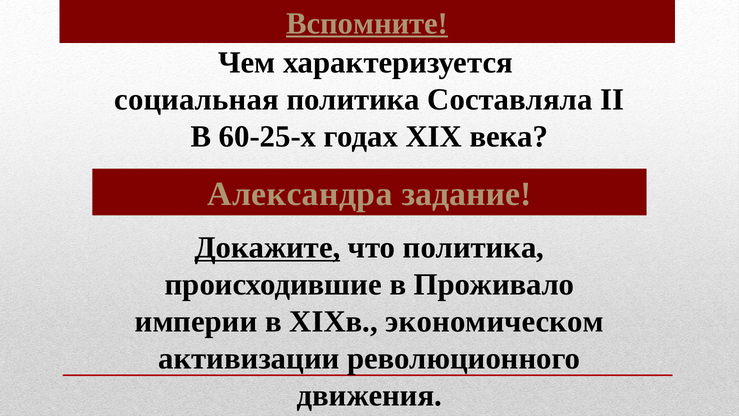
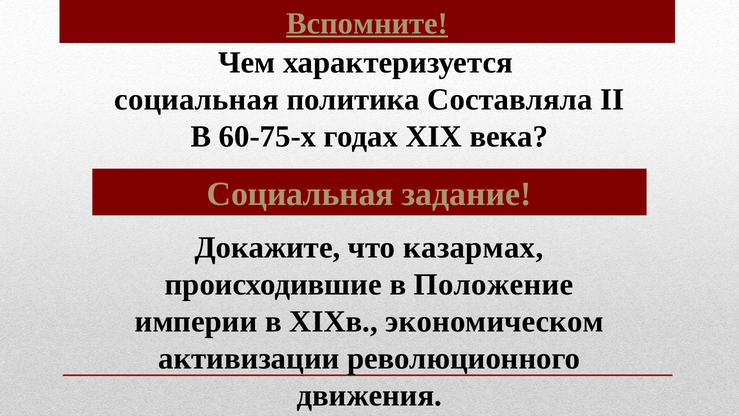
60-25-х: 60-25-х -> 60-75-х (268, 137)
Александра: Александра -> Социальная (300, 194)
Докажите underline: present -> none (267, 247)
что политика: политика -> казармах (473, 247)
Проживало: Проживало -> Положение (494, 284)
